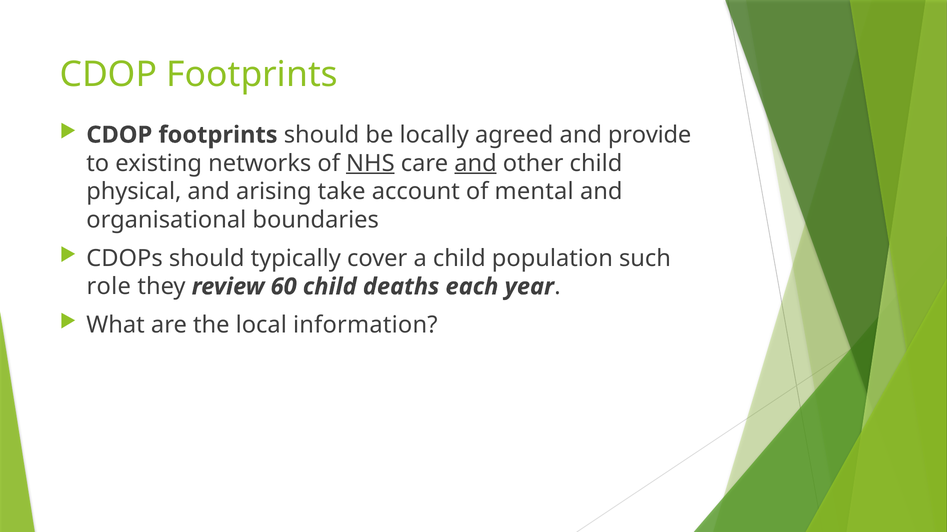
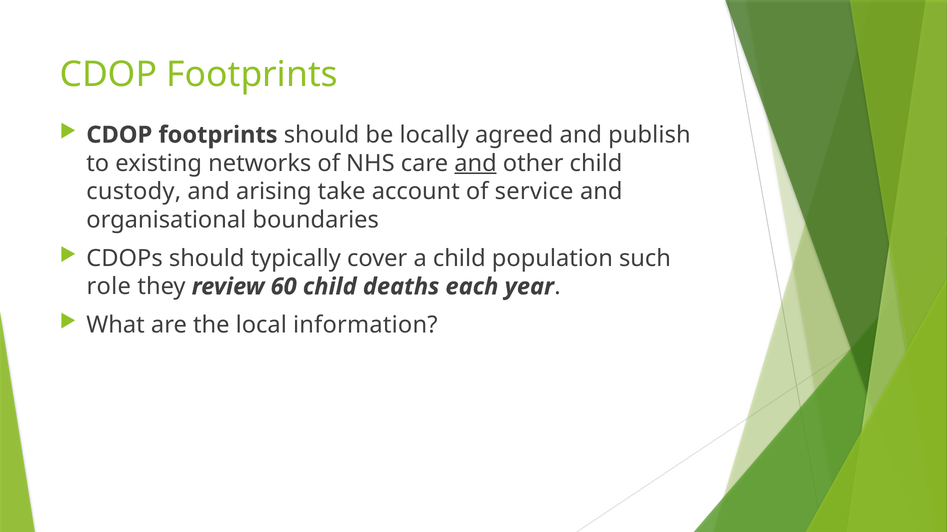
provide: provide -> publish (649, 135)
NHS underline: present -> none (370, 163)
physical: physical -> custody (134, 192)
mental: mental -> service (534, 192)
